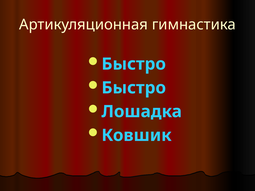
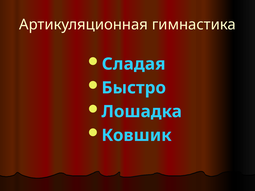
Быстро: Быстро -> Сладая (134, 64)
